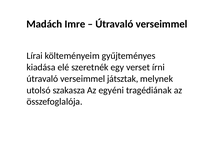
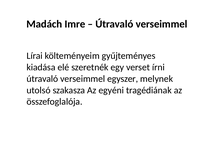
játsztak: játsztak -> egyszer (123, 78)
